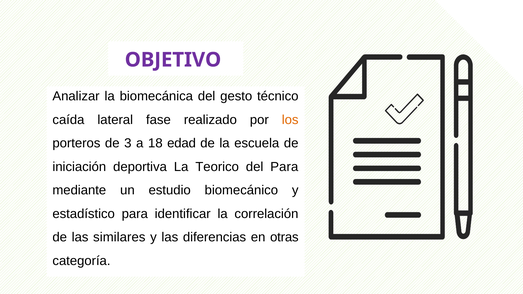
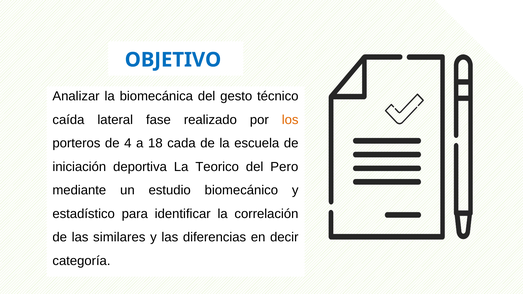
OBJETIVO colour: purple -> blue (173, 60)
3: 3 -> 4 (128, 143)
edad: edad -> cada (181, 143)
del Para: Para -> Pero (284, 167)
otras: otras -> decir (284, 237)
